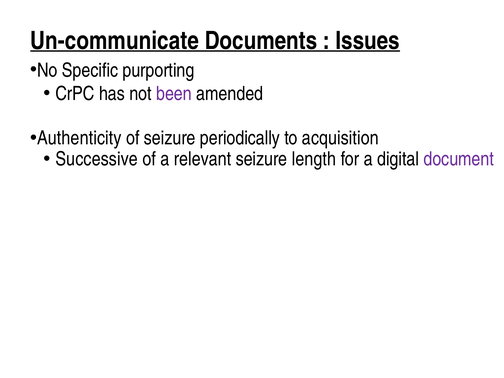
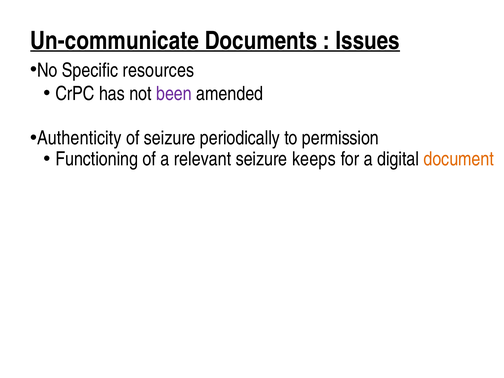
purporting: purporting -> resources (158, 70)
acquisition: acquisition -> permission (340, 138)
Successive: Successive -> Functioning (97, 159)
length: length -> keeps (314, 159)
document colour: purple -> orange (459, 159)
